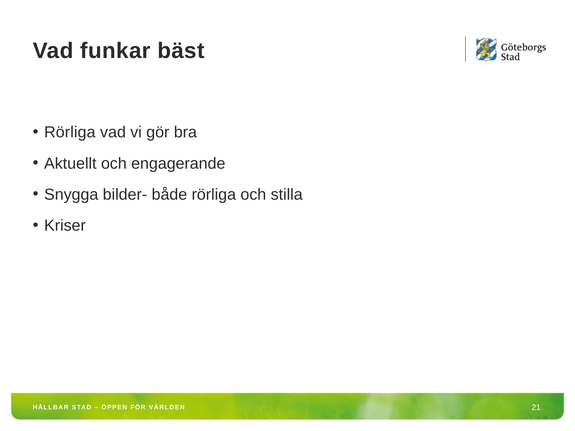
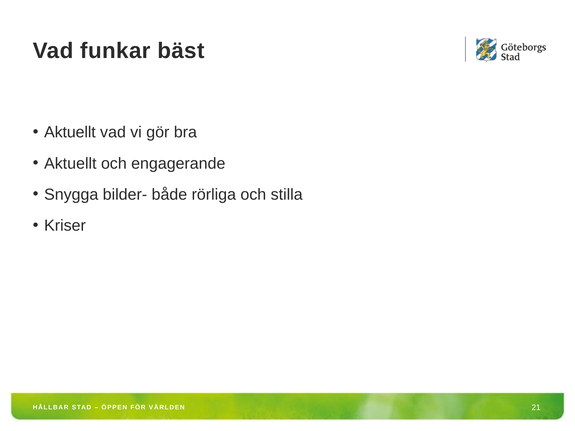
Rörliga: Rörliga -> Aktuellt (70, 132)
